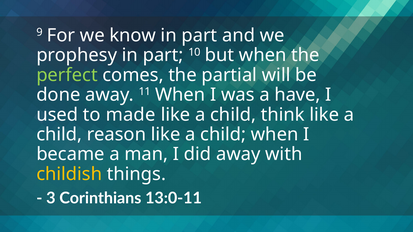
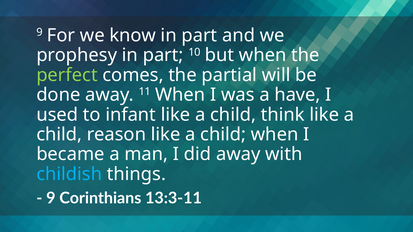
made: made -> infant (131, 115)
childish colour: yellow -> light blue (69, 174)
3: 3 -> 9 (51, 198)
13:0-11: 13:0-11 -> 13:3-11 (174, 198)
